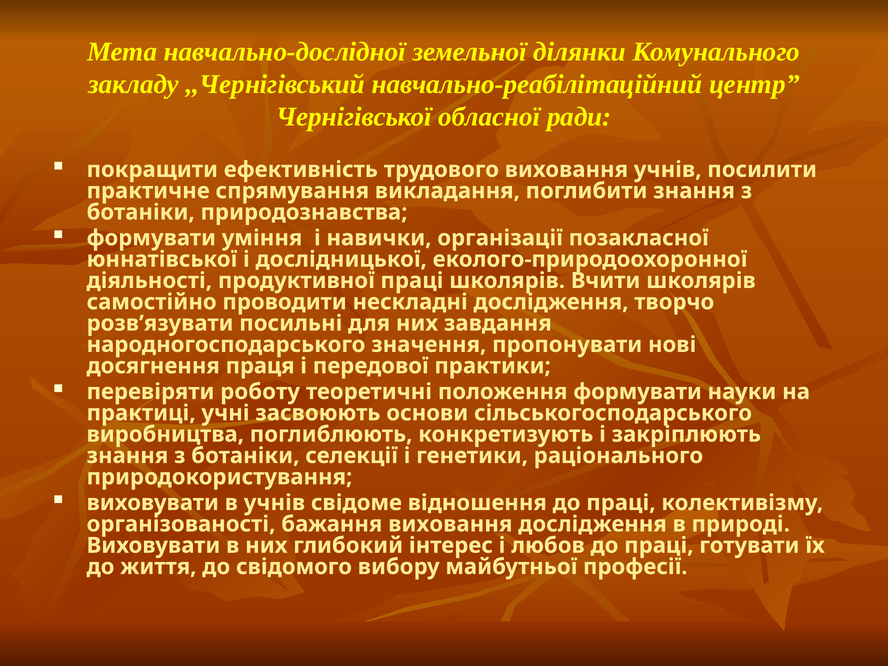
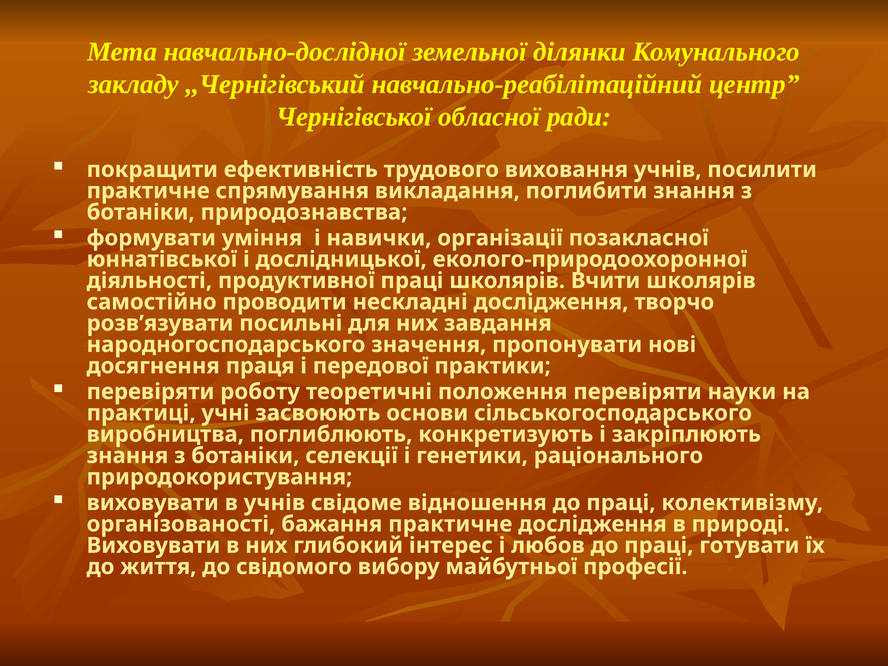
положення формувати: формувати -> перевіряти (637, 392)
бажання виховання: виховання -> практичне (450, 524)
